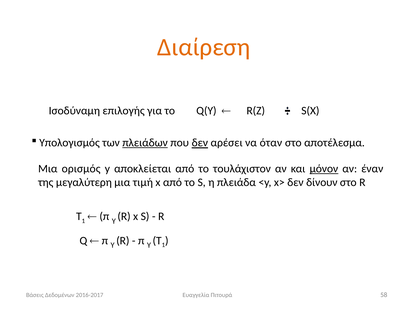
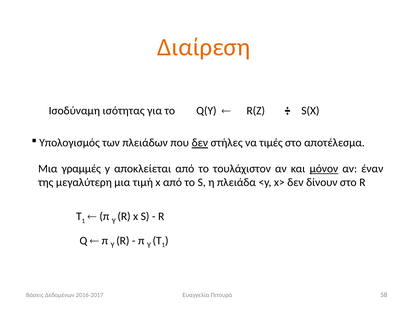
επιλογής: επιλογής -> ισότητας (124, 111)
πλειάδων underline: present -> none (145, 143)
αρέσει: αρέσει -> στήλες (227, 143)
όταν: όταν -> τιμές (271, 143)
ορισμός: ορισμός -> γραμμές (81, 169)
